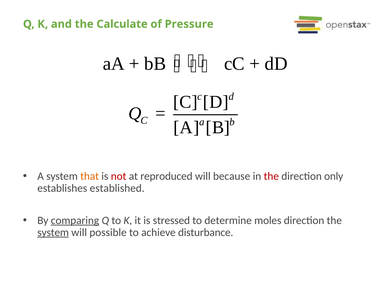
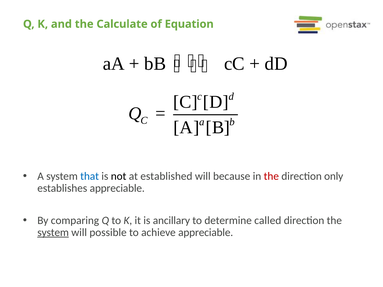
Pressure: Pressure -> Equation (189, 24)
that colour: orange -> blue (90, 176)
not colour: red -> black (119, 176)
reproduced: reproduced -> established (166, 176)
establishes established: established -> appreciable (117, 188)
comparing underline: present -> none (75, 221)
stressed: stressed -> ancillary (171, 221)
moles: moles -> called (268, 221)
achieve disturbance: disturbance -> appreciable (206, 233)
